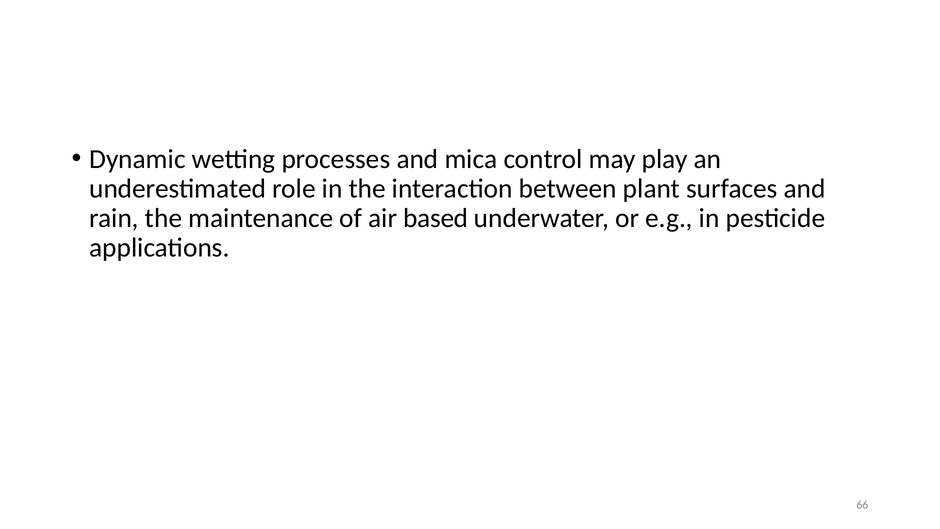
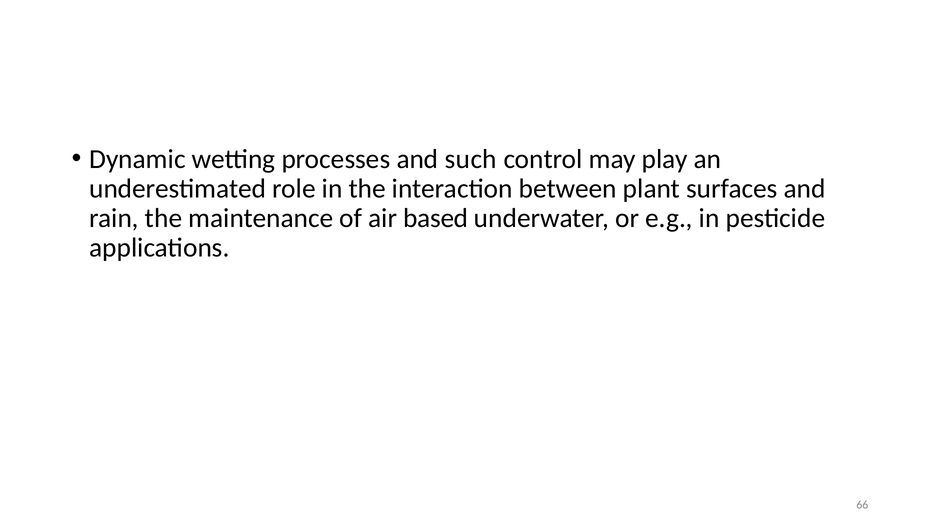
mica: mica -> such (471, 159)
